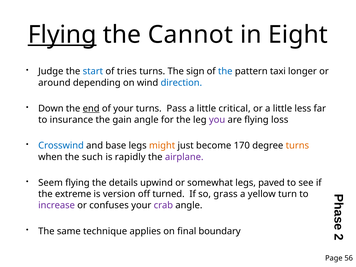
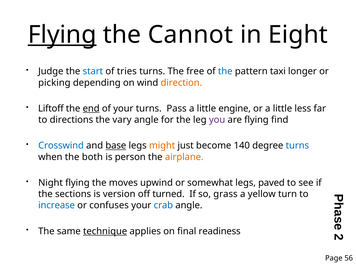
sign: sign -> free (195, 71)
around: around -> picking (54, 83)
direction colour: blue -> orange (181, 83)
Down: Down -> Liftoff (51, 109)
critical: critical -> engine (235, 109)
insurance: insurance -> directions (71, 120)
gain: gain -> vary (122, 120)
loss: loss -> find (280, 120)
base underline: none -> present (116, 146)
170: 170 -> 140 (242, 146)
turns colour: orange -> blue (297, 146)
such: such -> both (92, 157)
rapidly: rapidly -> person (130, 157)
airplane colour: purple -> orange (184, 157)
Seem: Seem -> Night (51, 183)
details: details -> moves (123, 183)
extreme: extreme -> sections (73, 194)
increase colour: purple -> blue (57, 205)
crab colour: purple -> blue (163, 205)
technique underline: none -> present (105, 231)
boundary: boundary -> readiness (220, 231)
